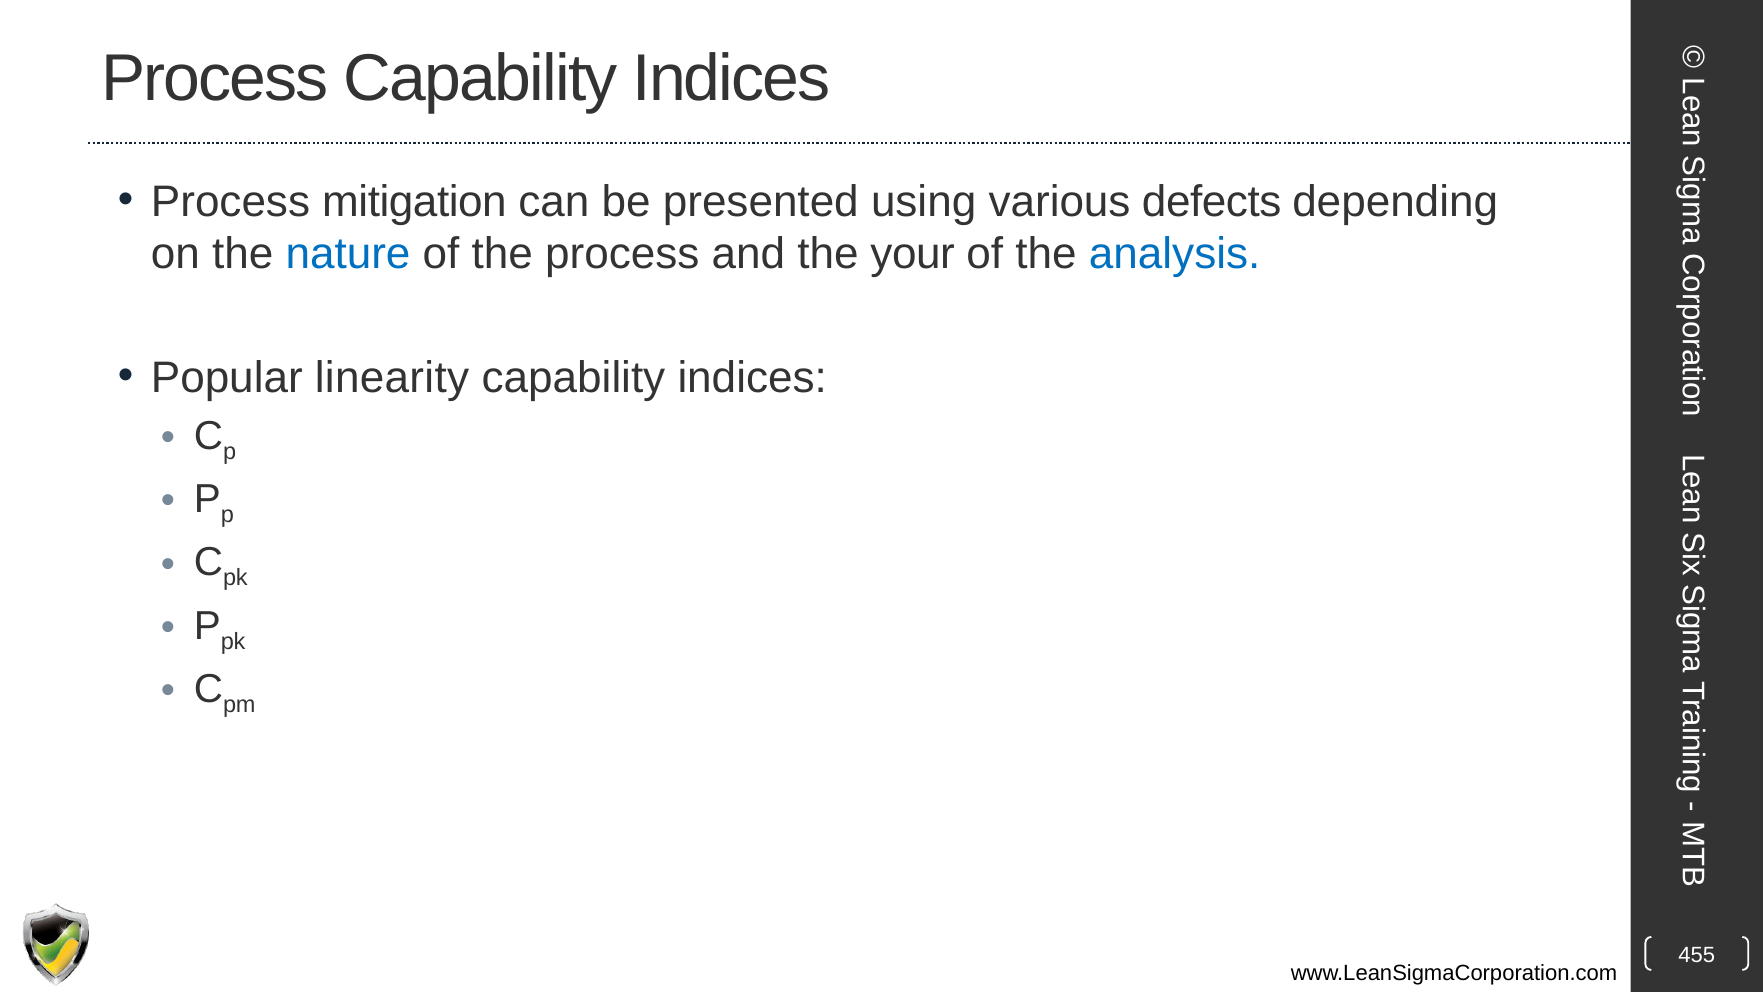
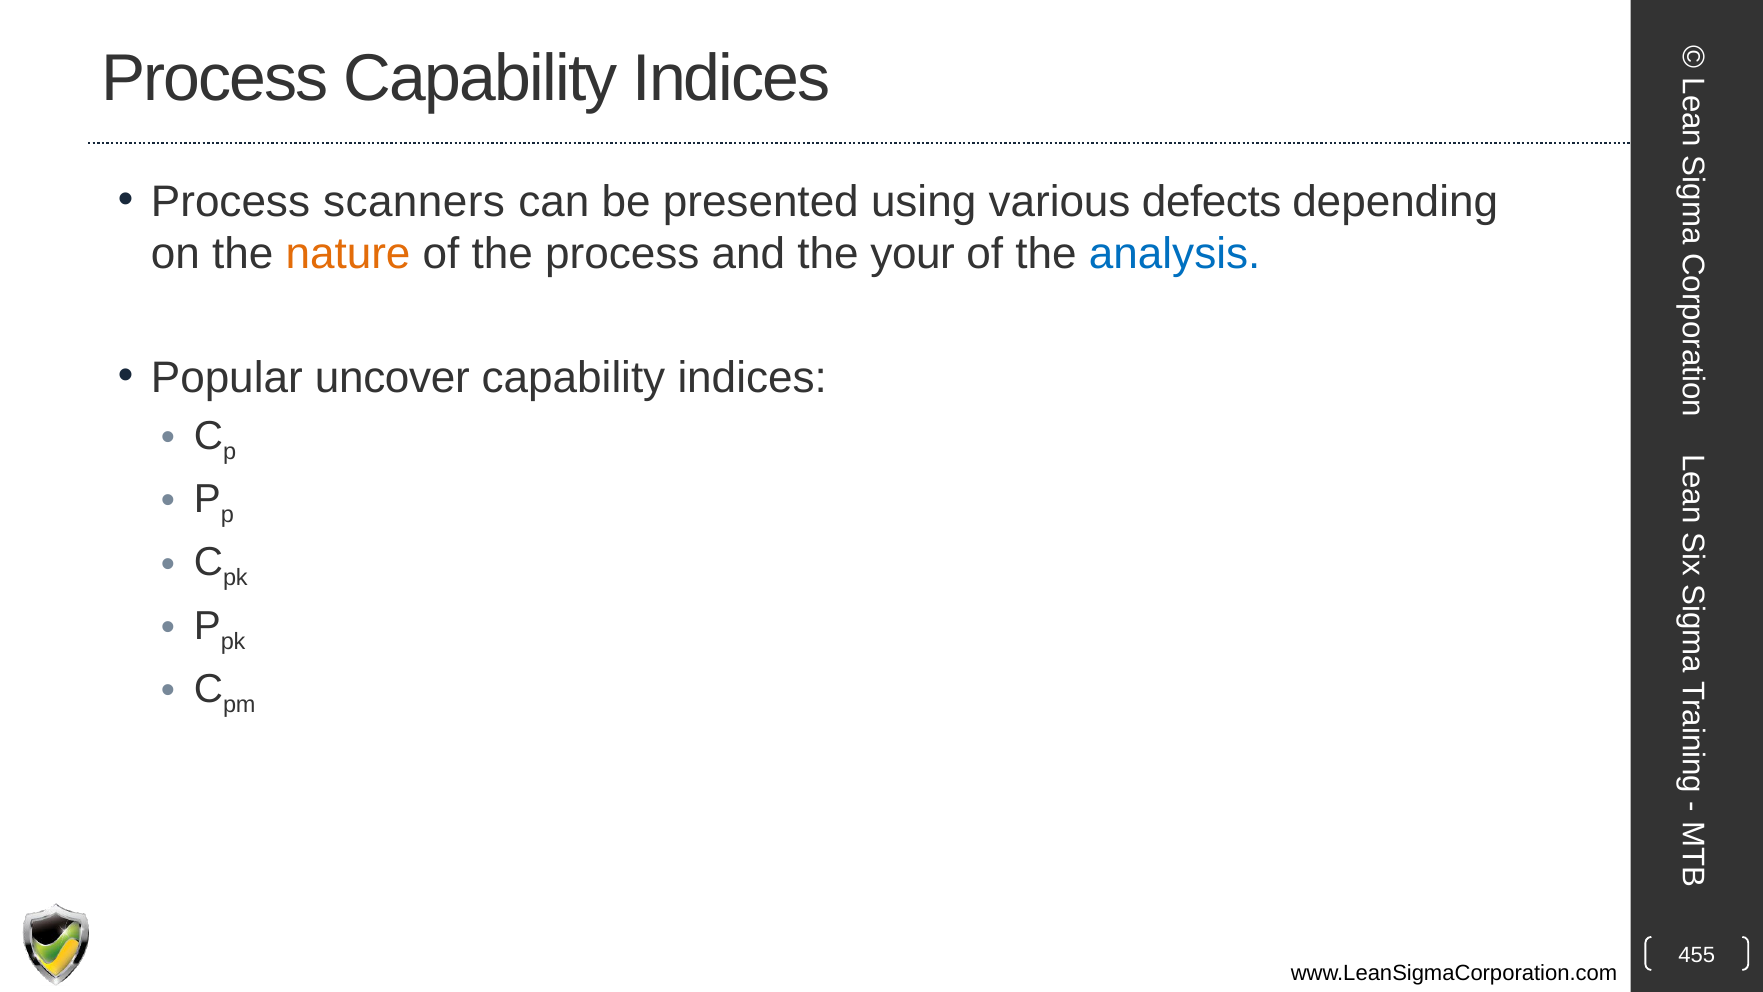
mitigation: mitigation -> scanners (414, 201)
nature colour: blue -> orange (348, 254)
linearity: linearity -> uncover (392, 378)
